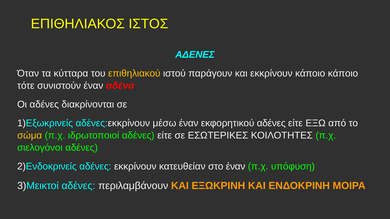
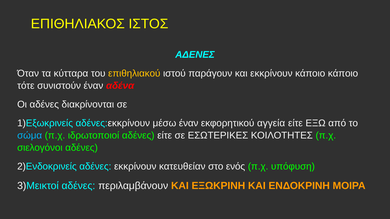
εκφορητικού αδένες: αδένες -> αγγεία (271, 123)
σώμα colour: yellow -> light blue (30, 136)
στο έναν: έναν -> ενός (236, 167)
